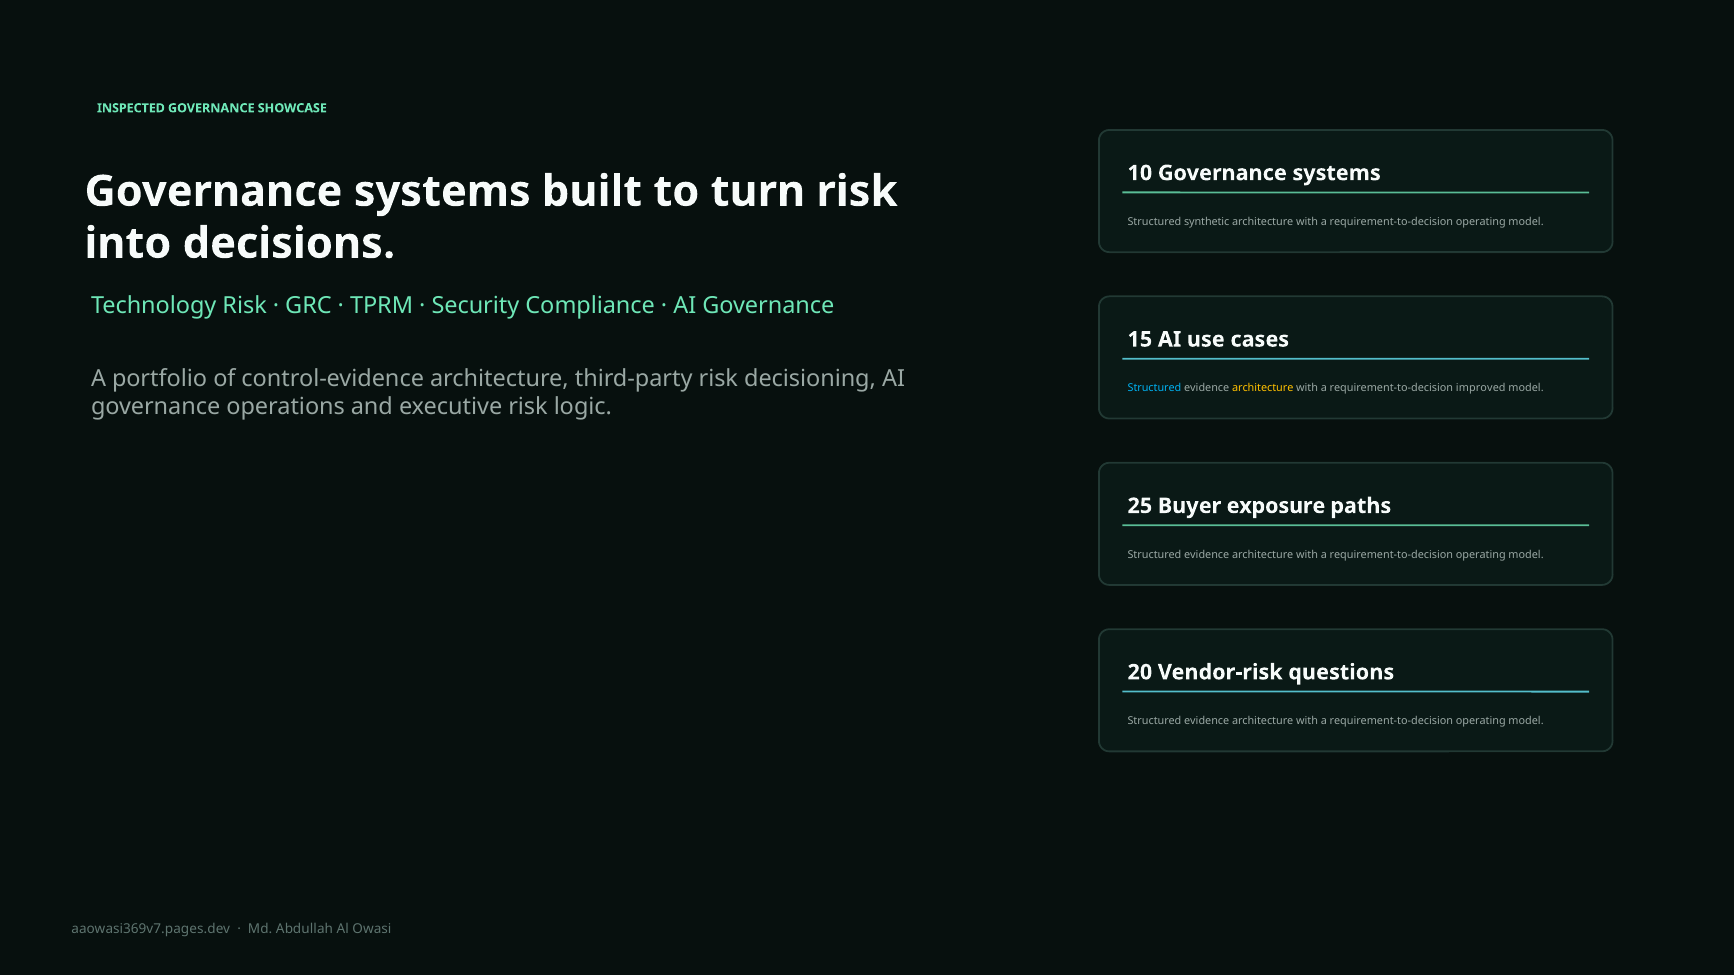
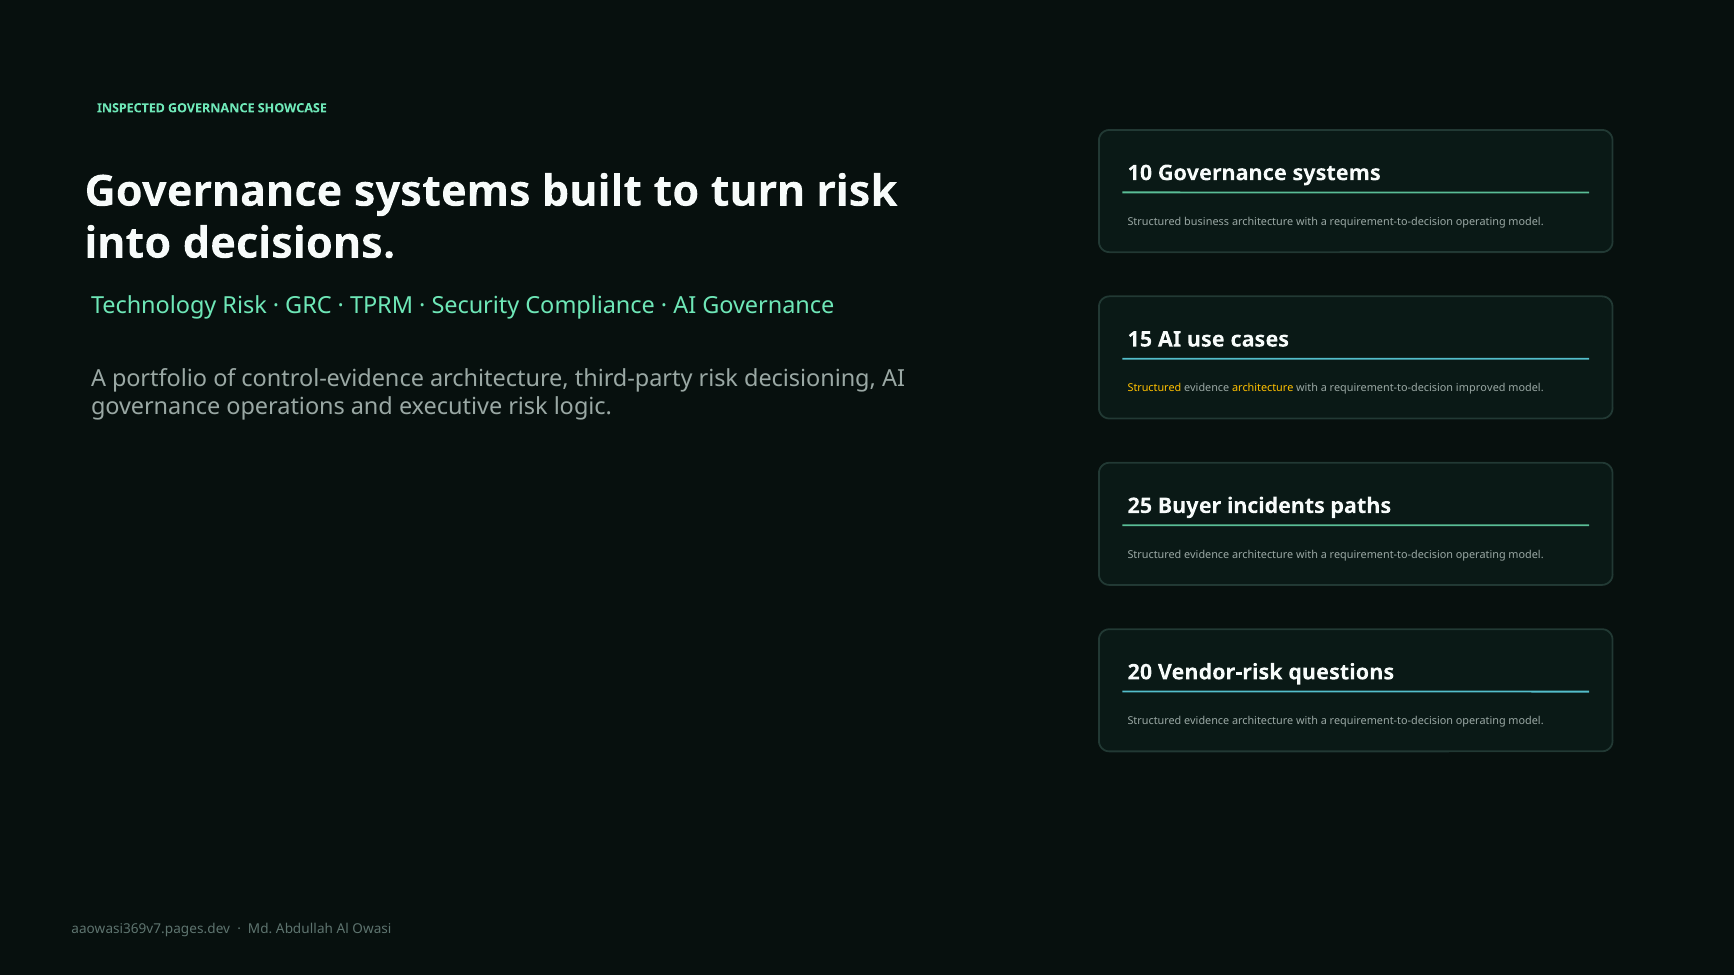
synthetic: synthetic -> business (1207, 222)
Structured colour: light blue -> yellow (1154, 388)
exposure: exposure -> incidents (1276, 506)
